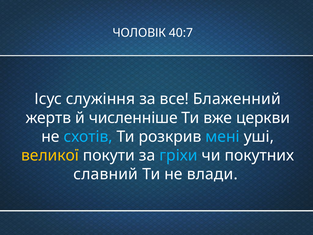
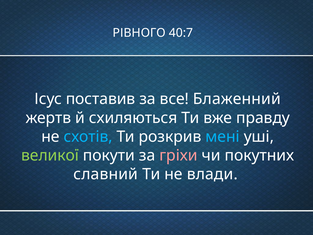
ЧОЛОВІК: ЧОЛОВІК -> РІВНОГО (139, 33)
служіння: служіння -> поставив (101, 99)
численніше: численніше -> схиляються (133, 118)
церкви: церкви -> правду (263, 118)
великої colour: yellow -> light green (50, 155)
гріхи colour: light blue -> pink (178, 155)
